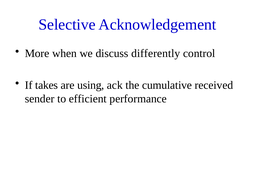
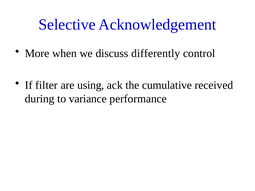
takes: takes -> filter (46, 85)
sender: sender -> during (40, 99)
efficient: efficient -> variance (88, 99)
